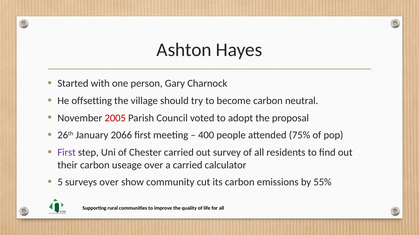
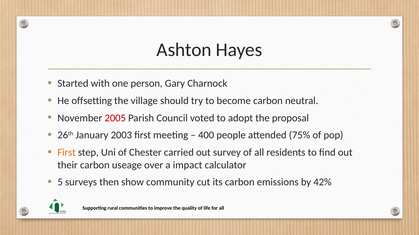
2066: 2066 -> 2003 (121, 136)
First colour: purple -> orange (67, 153)
a carried: carried -> impact (188, 165)
surveys over: over -> then (109, 183)
55%: 55% -> 42% (323, 183)
